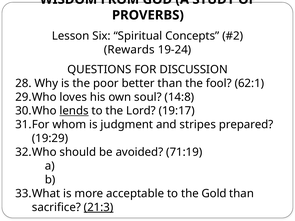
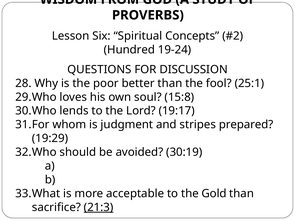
Rewards: Rewards -> Hundred (129, 50)
62:1: 62:1 -> 25:1 (249, 83)
14:8: 14:8 -> 15:8 (179, 97)
lends underline: present -> none (74, 111)
71:19: 71:19 -> 30:19 (184, 152)
